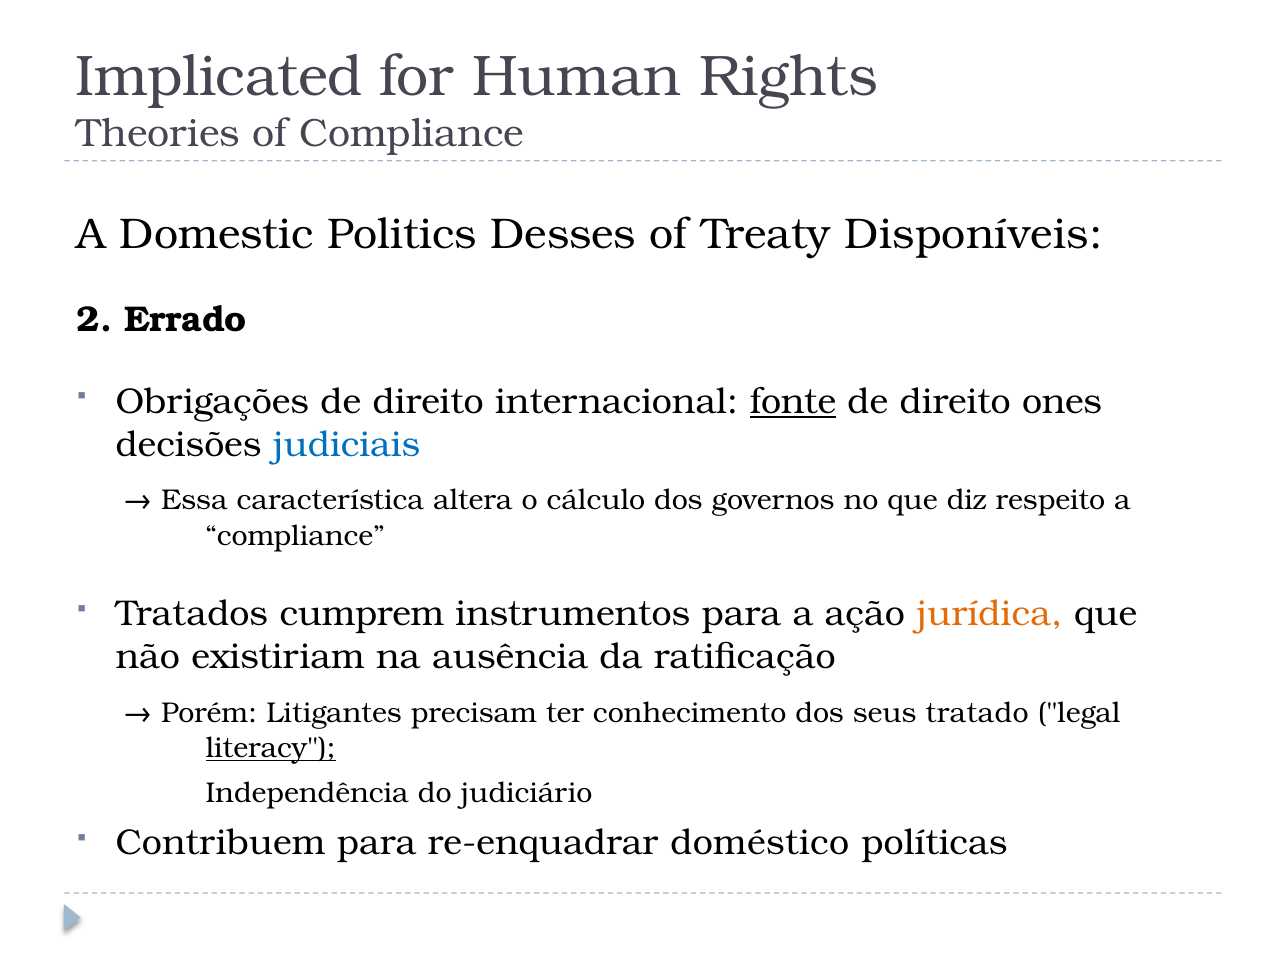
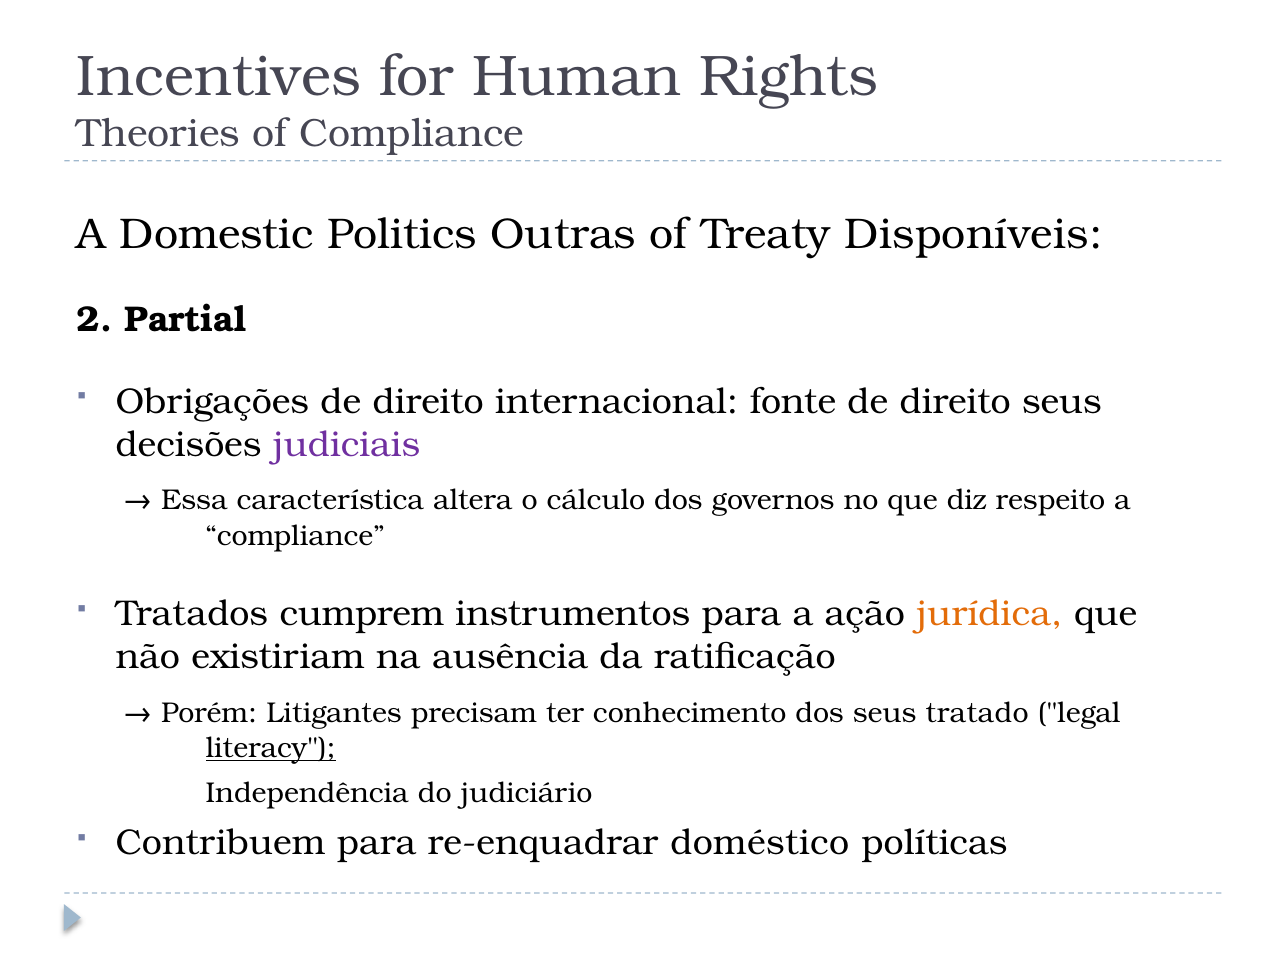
Implicated: Implicated -> Incentives (219, 77)
Desses: Desses -> Outras (563, 235)
Errado: Errado -> Partial (185, 320)
fonte underline: present -> none (793, 402)
direito ones: ones -> seus (1062, 402)
judiciais colour: blue -> purple (346, 445)
